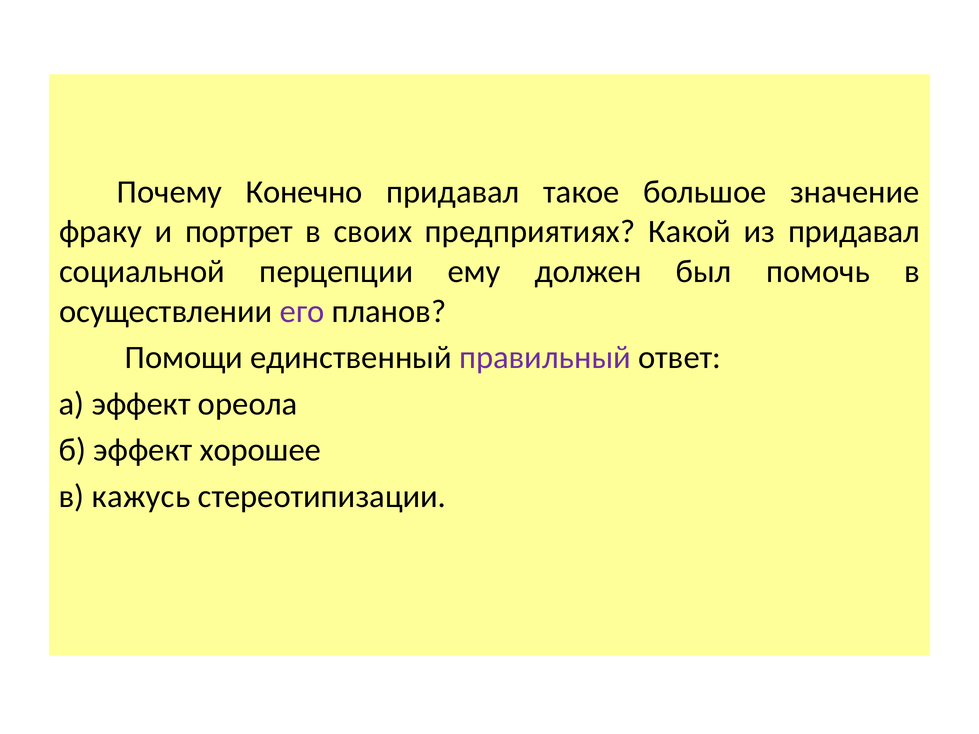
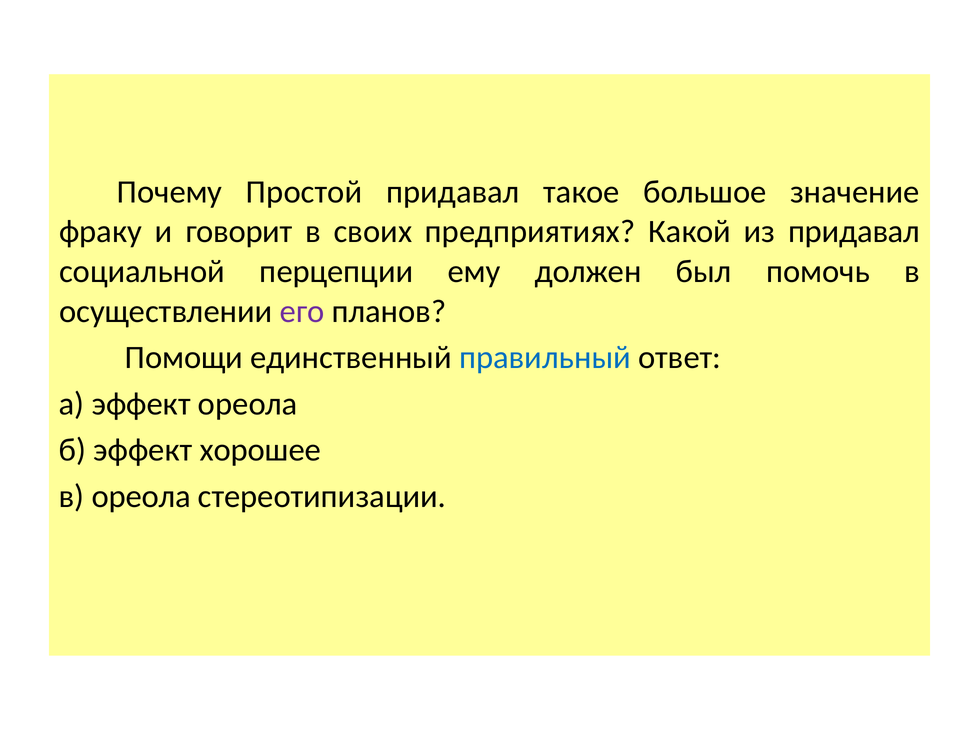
Конечно: Конечно -> Простой (304, 192)
портрет: портрет -> говорит (239, 232)
правильный colour: purple -> blue (545, 358)
в кажусь: кажусь -> ореола (141, 497)
